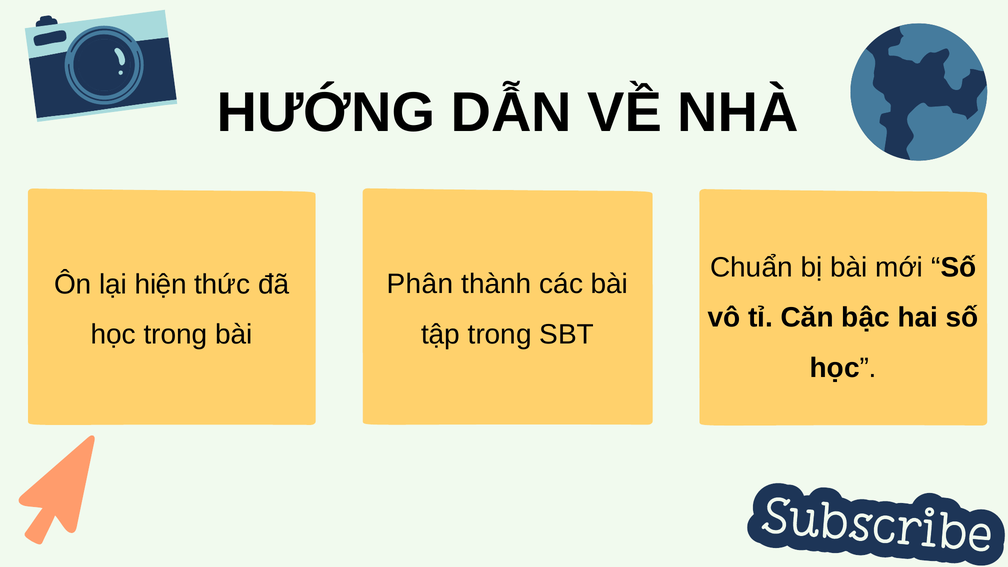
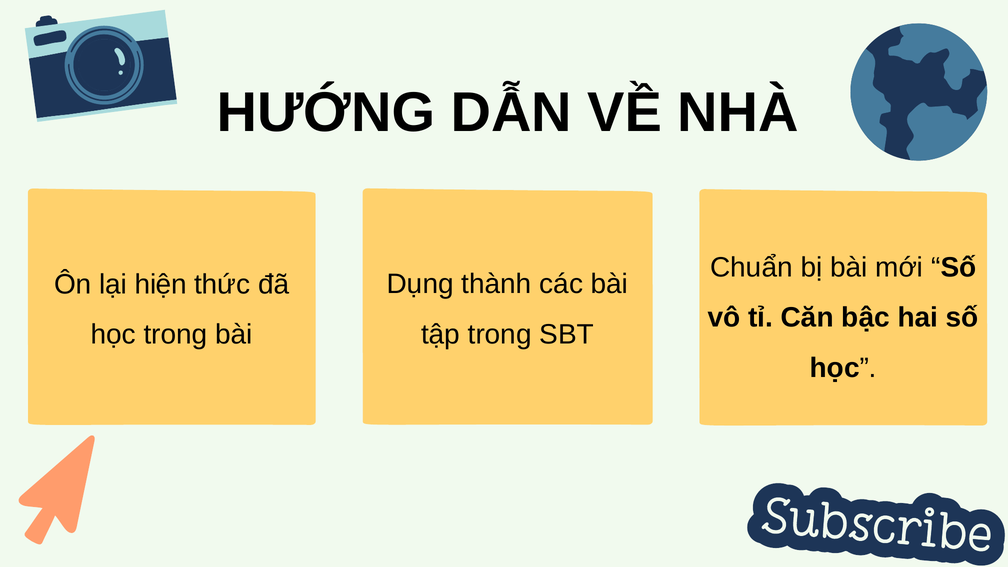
Phân: Phân -> Dụng (420, 284)
